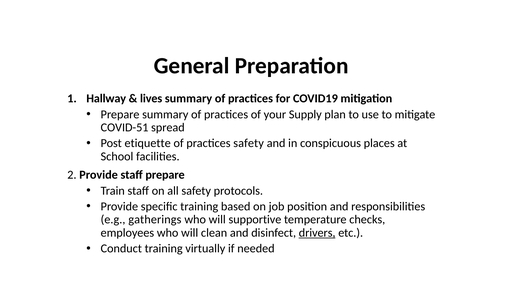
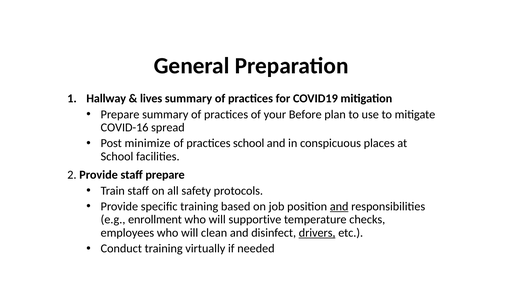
Supply: Supply -> Before (305, 114)
COVID-51: COVID-51 -> COVID-16 (125, 127)
etiquette: etiquette -> minimize (148, 143)
practices safety: safety -> school (249, 143)
and underline: none -> present (339, 206)
gatherings: gatherings -> enrollment (155, 219)
